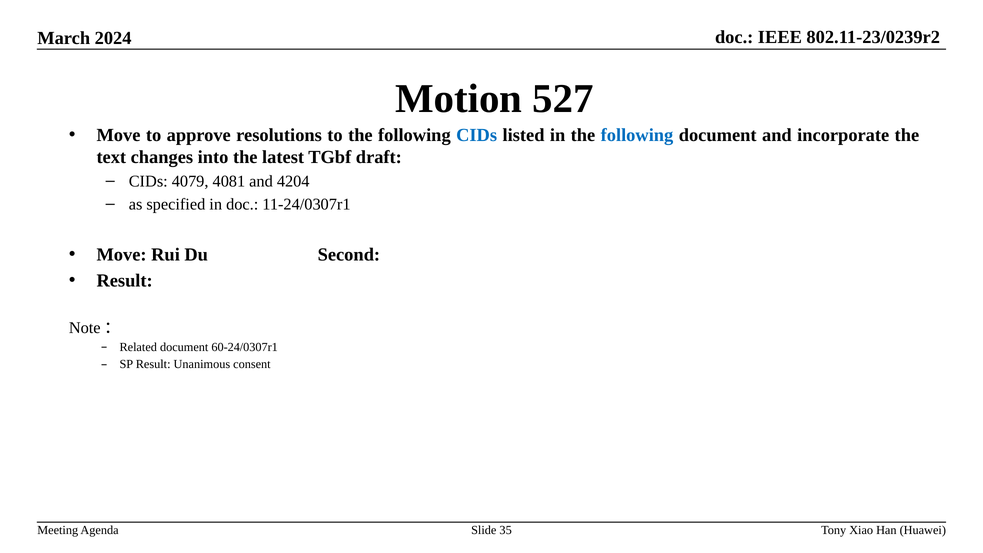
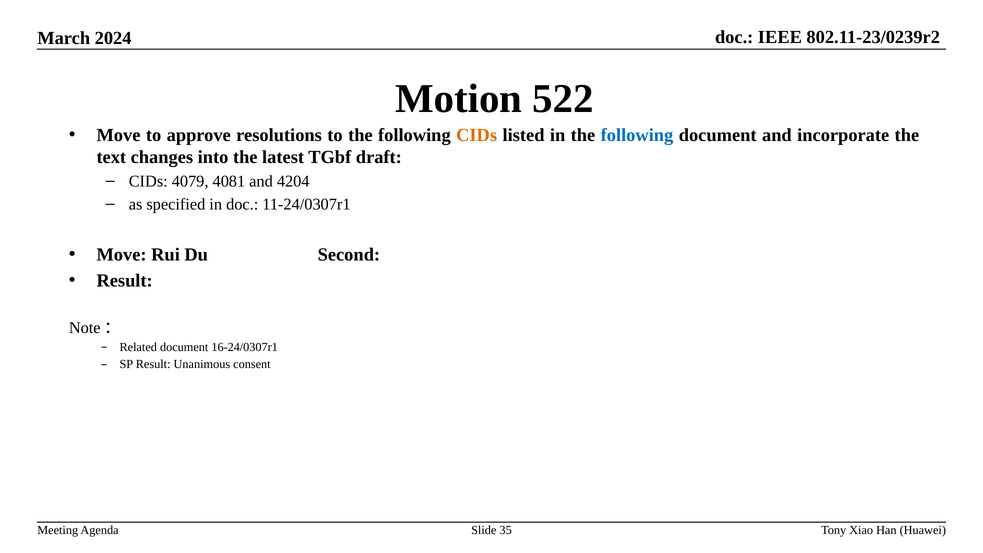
527: 527 -> 522 (563, 99)
CIDs colour: blue -> orange (477, 135)
60-24/0307r1: 60-24/0307r1 -> 16-24/0307r1 (245, 347)
